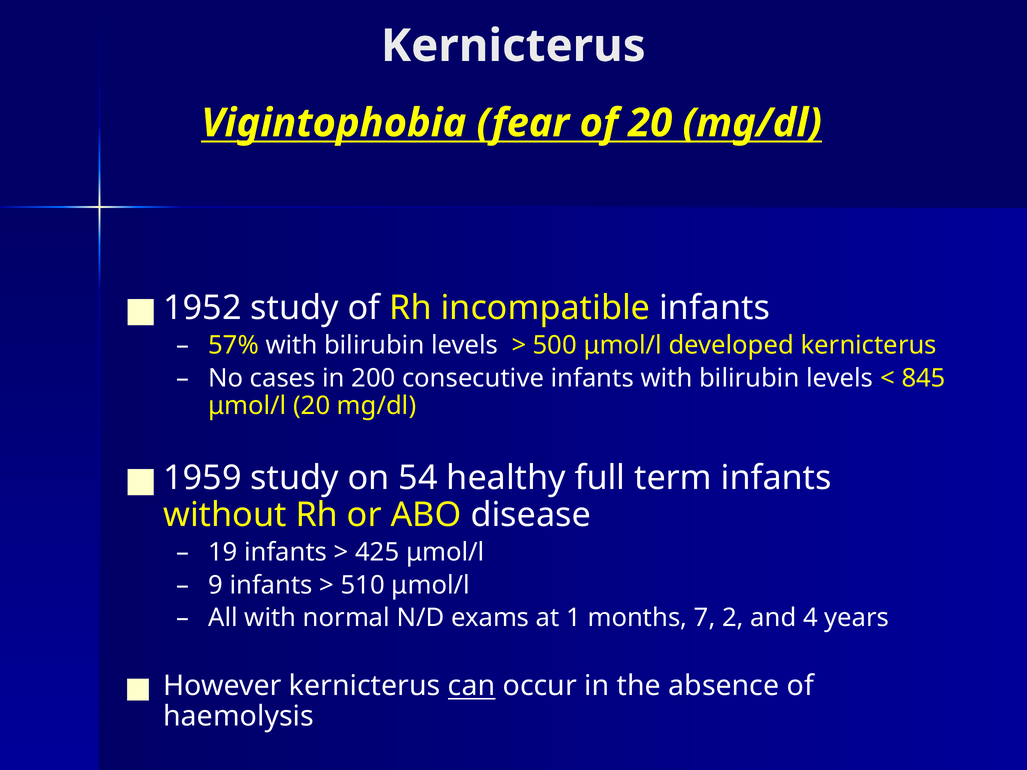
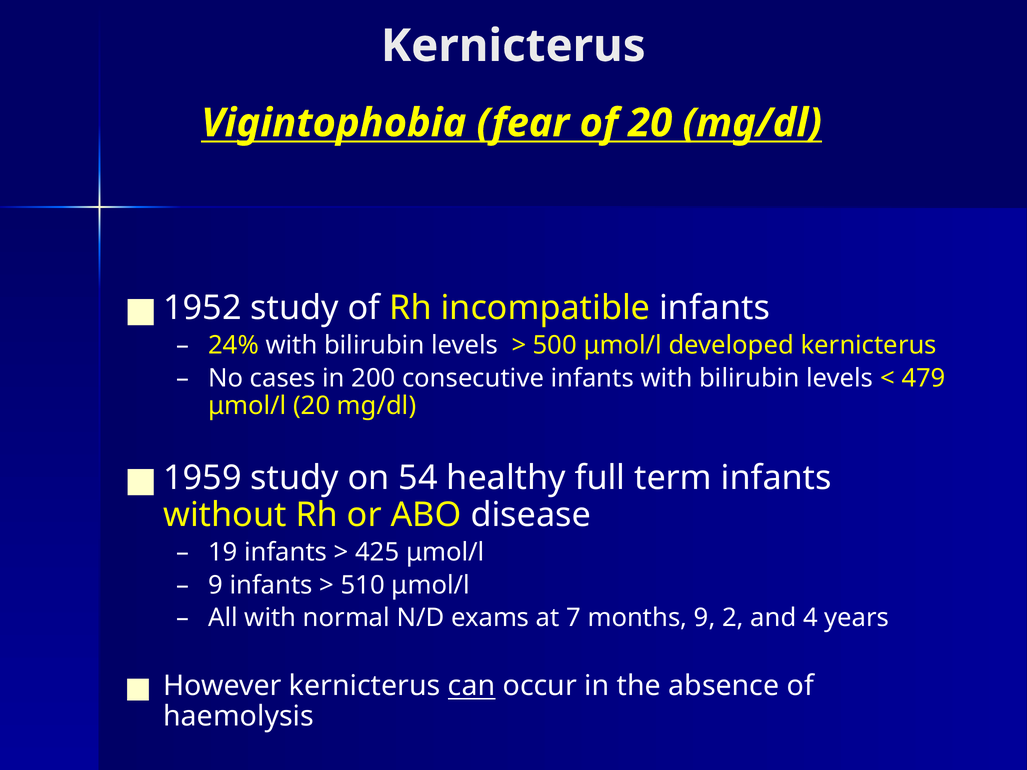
57%: 57% -> 24% (234, 345)
845: 845 -> 479 (924, 378)
1: 1 -> 7 (574, 618)
months 7: 7 -> 9 (705, 618)
